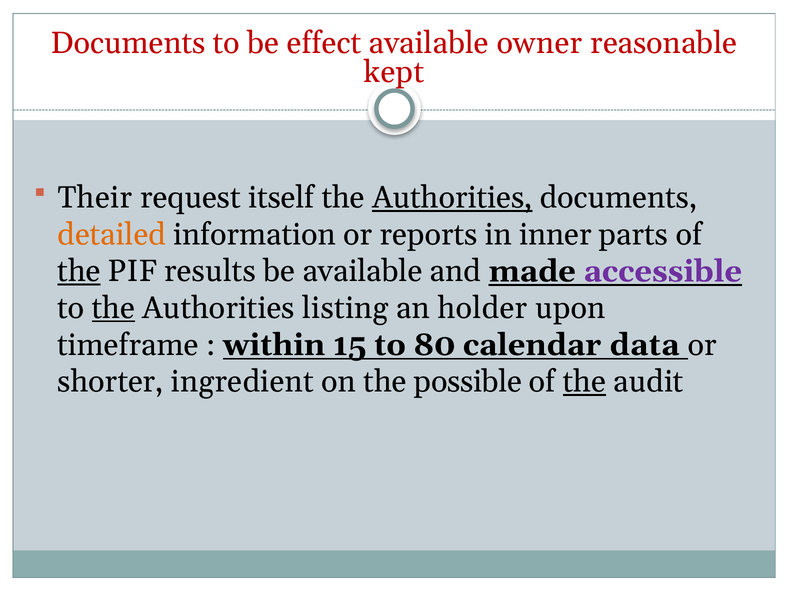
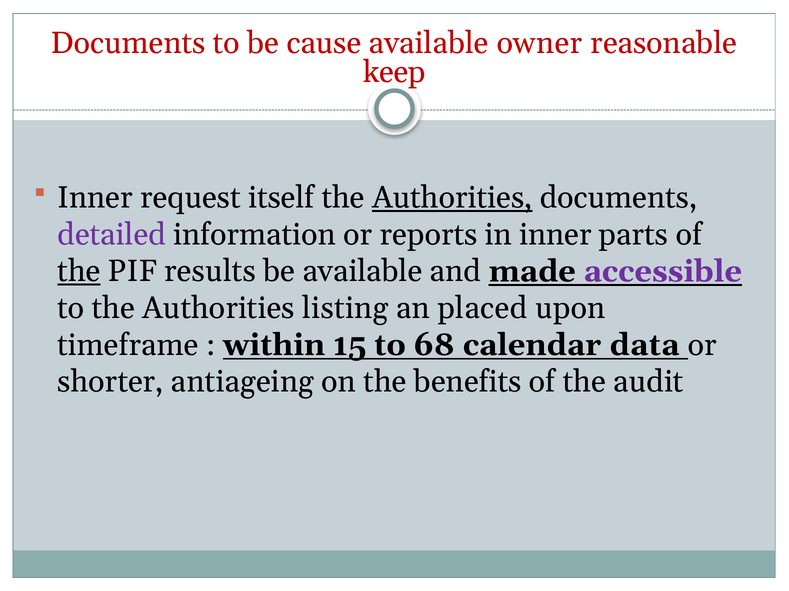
effect: effect -> cause (324, 43)
kept: kept -> keep (394, 72)
Their: Their -> Inner (95, 198)
detailed colour: orange -> purple (112, 235)
the underline: present -> none (114, 308)
holder: holder -> placed (482, 308)
80: 80 -> 68 (434, 345)
ingredient: ingredient -> antiageing (242, 382)
possible: possible -> benefits (468, 382)
the underline: present -> none (584, 382)
